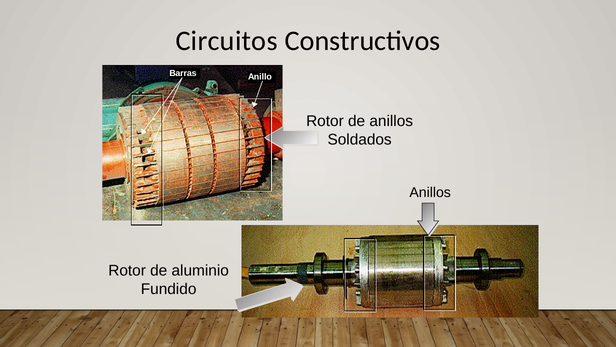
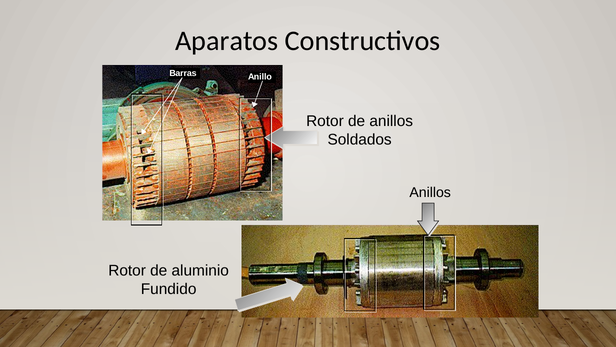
Circuitos: Circuitos -> Aparatos (227, 41)
